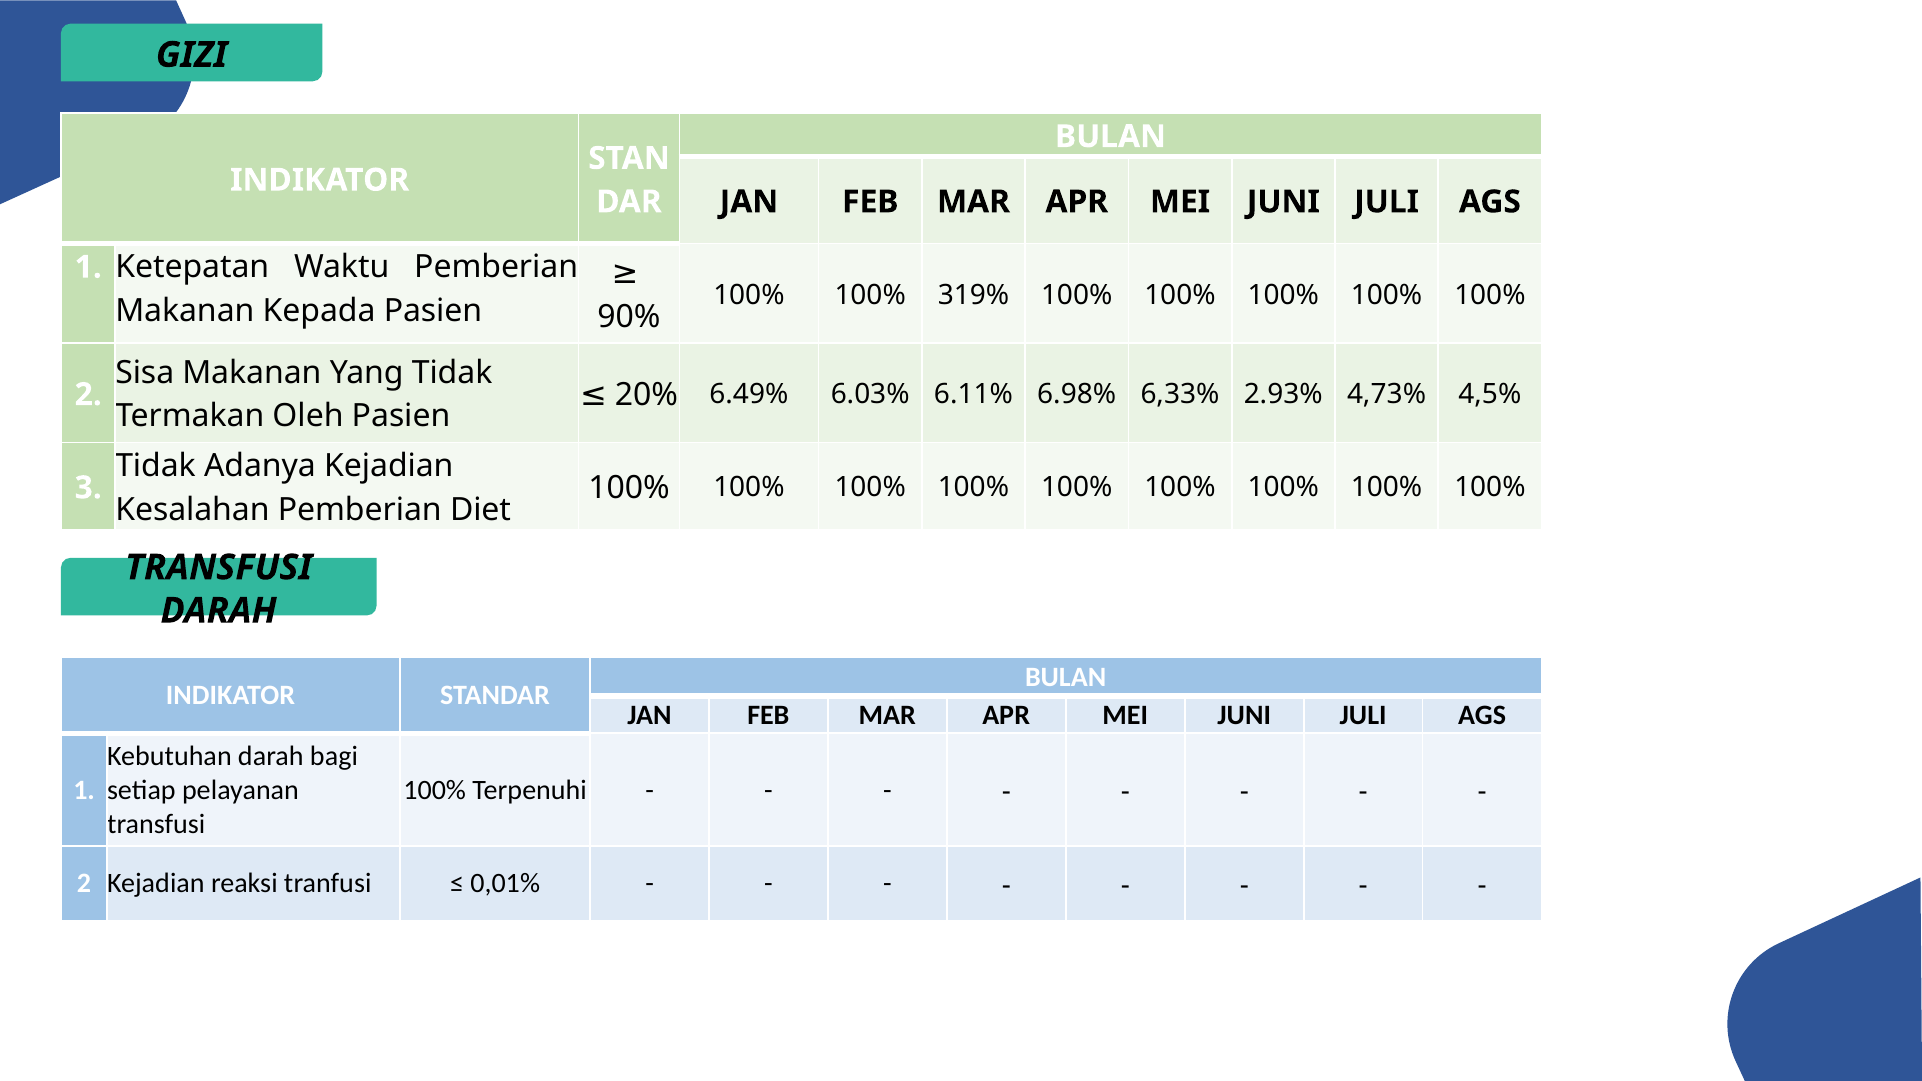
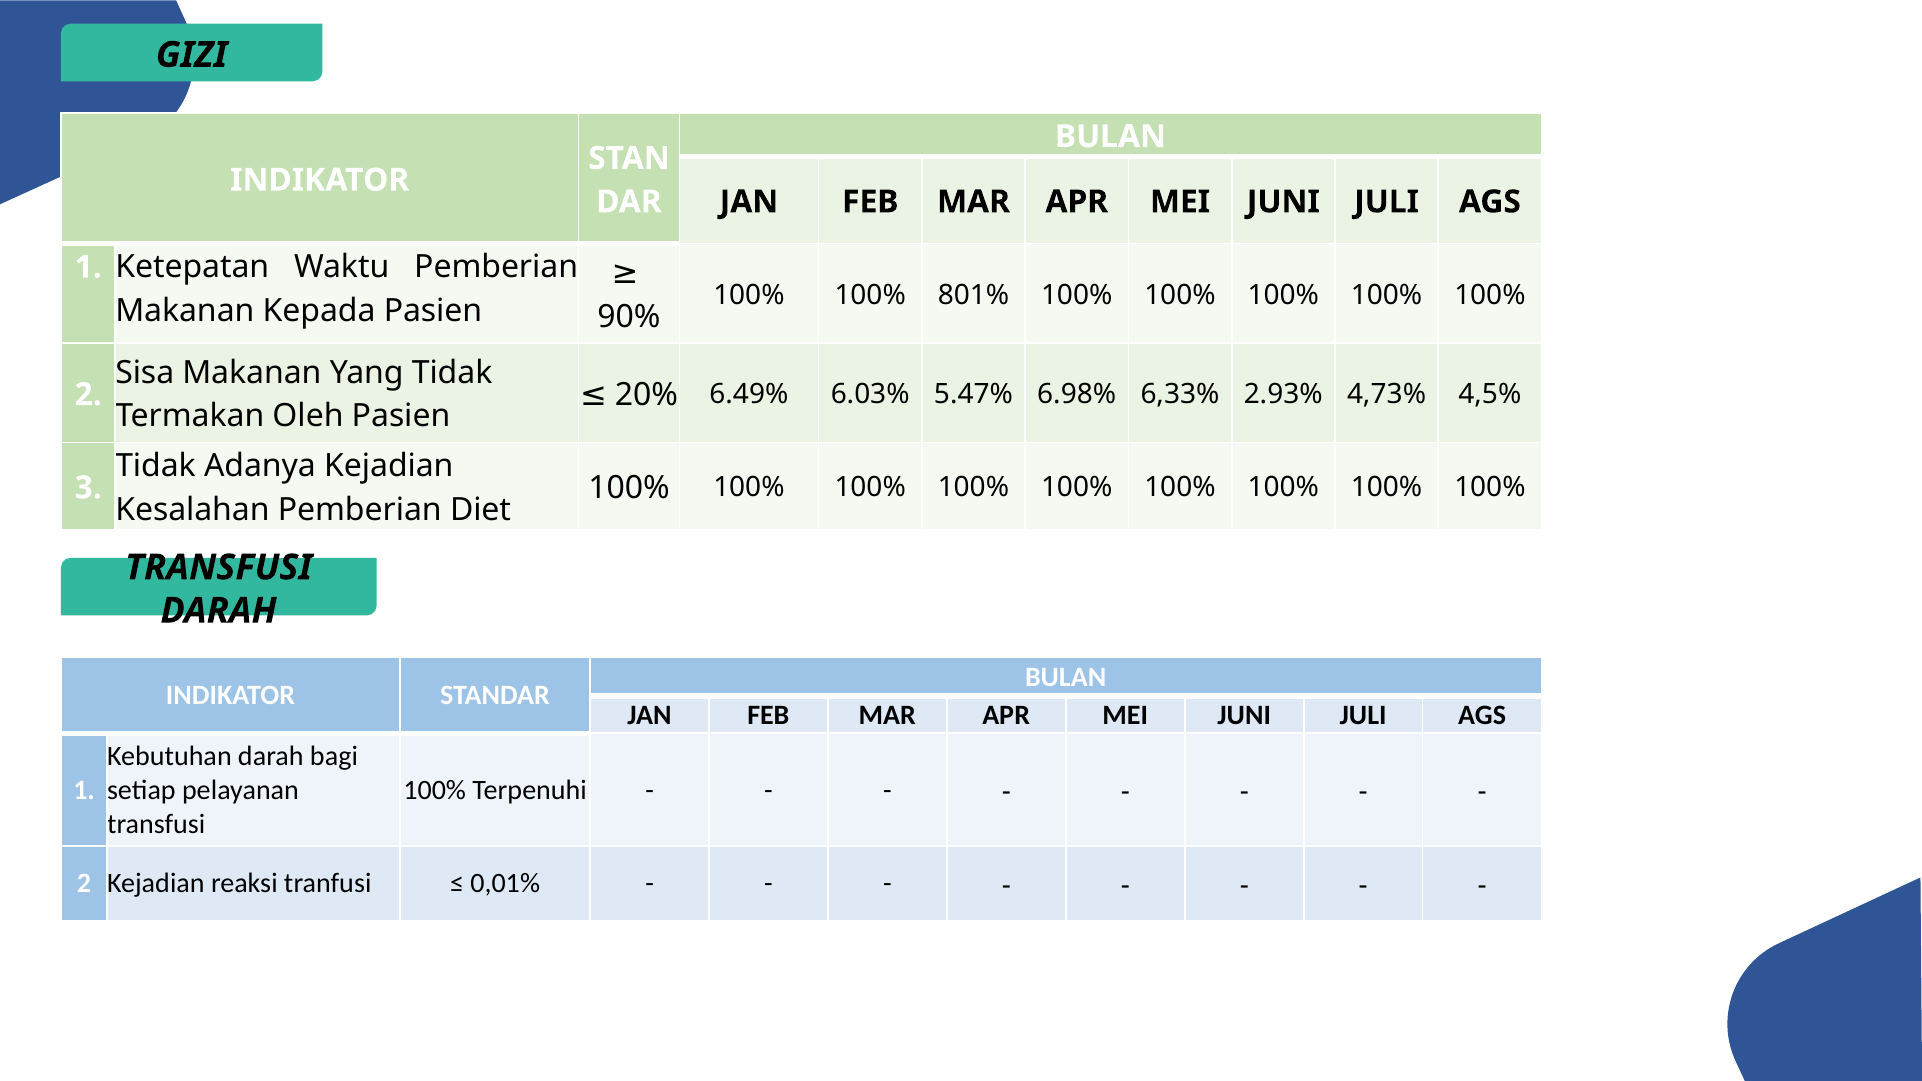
319%: 319% -> 801% (973, 295)
6.11%: 6.11% -> 5.47% (973, 394)
